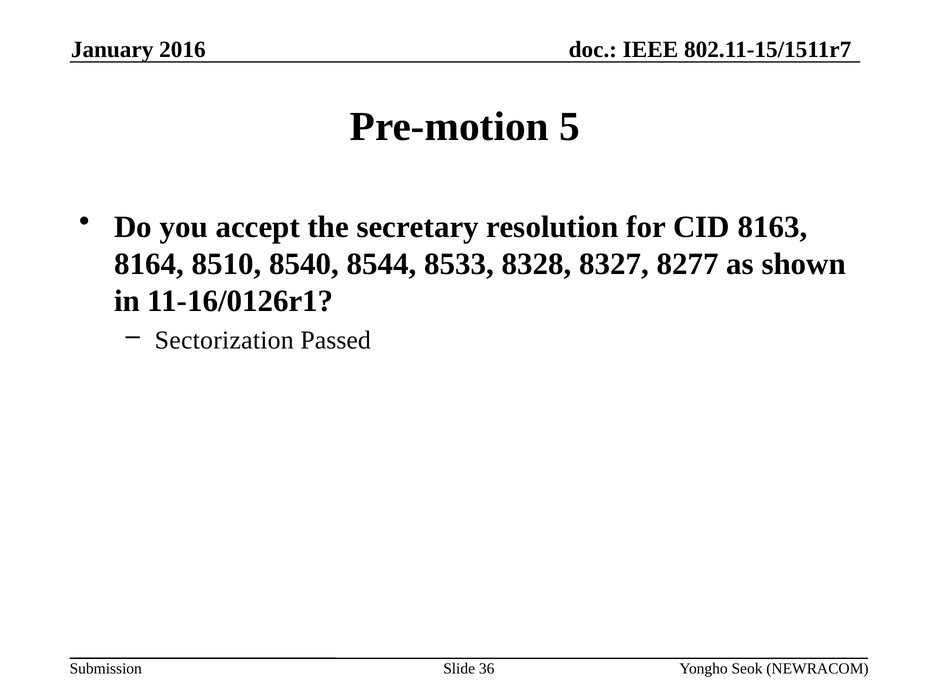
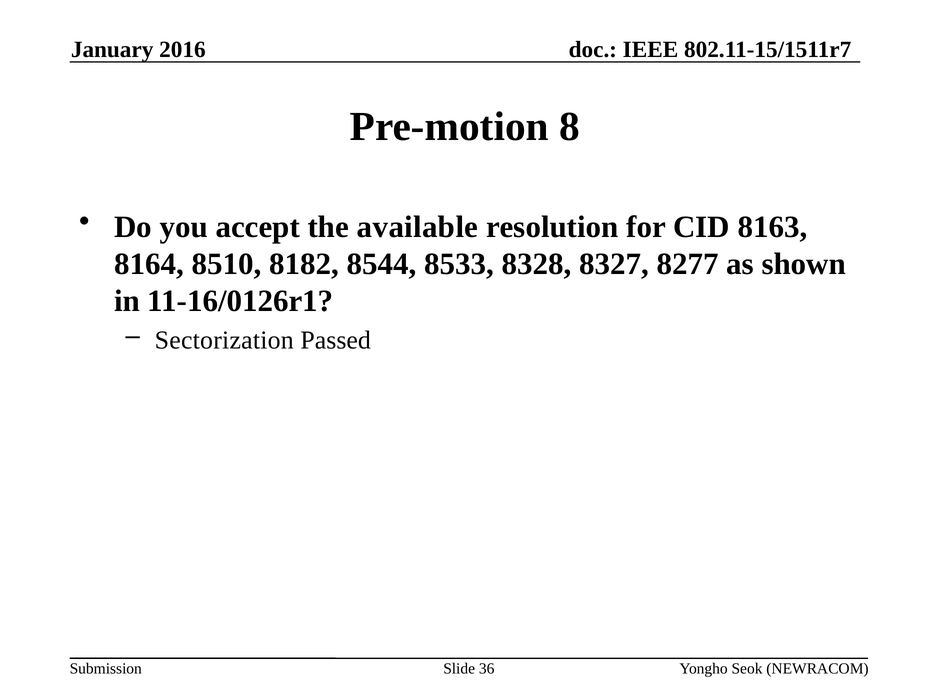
5: 5 -> 8 (569, 127)
secretary: secretary -> available (418, 227)
8540: 8540 -> 8182 (304, 264)
